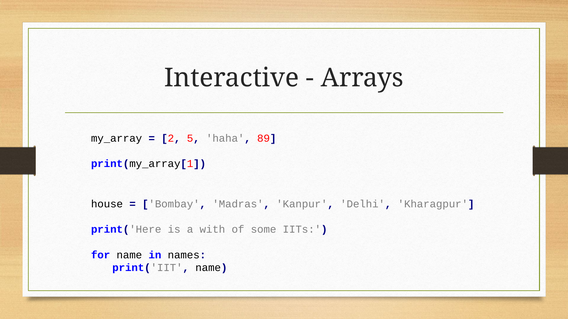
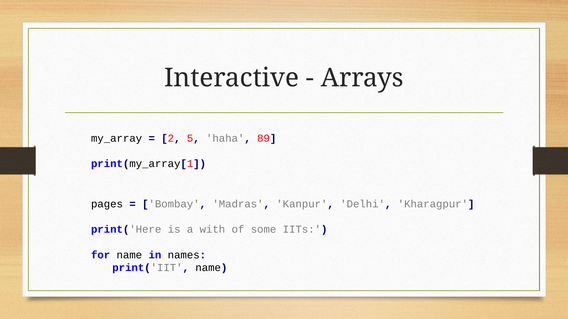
house: house -> pages (107, 204)
